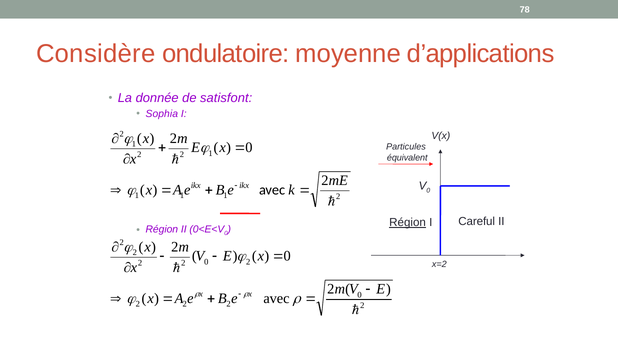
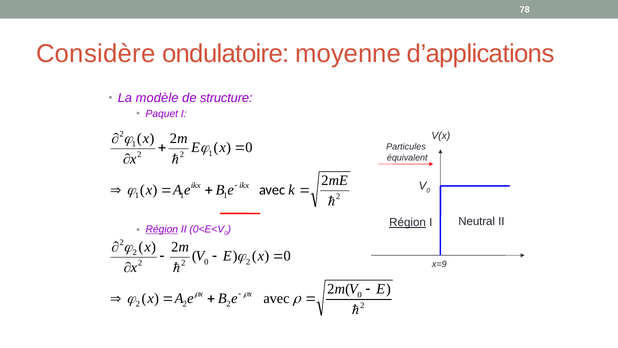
donnée: donnée -> modèle (157, 98)
satisfont: satisfont -> structure (226, 98)
Sophia: Sophia -> Paquet (162, 114)
Careful: Careful -> Neutral (477, 221)
Région underline: none -> present (162, 229)
x=2: x=2 -> x=9 (439, 264)
